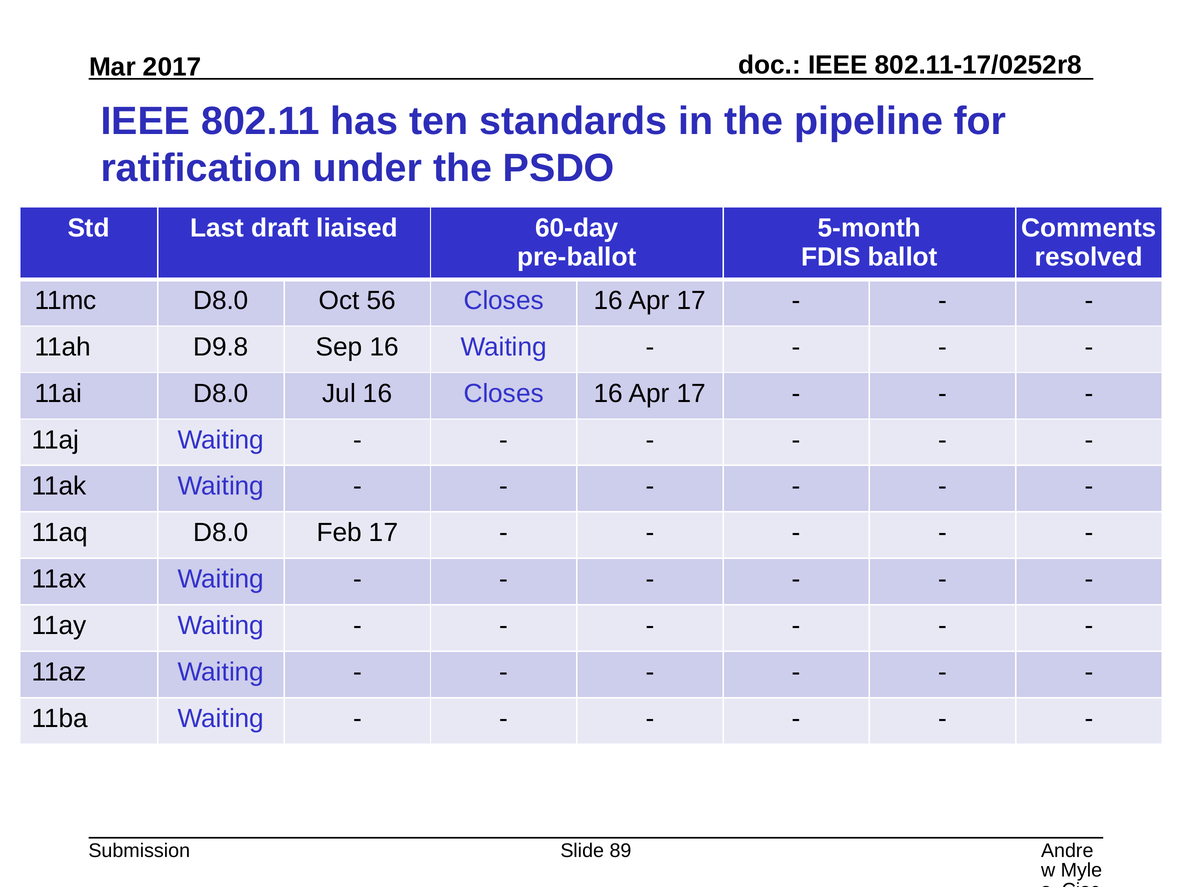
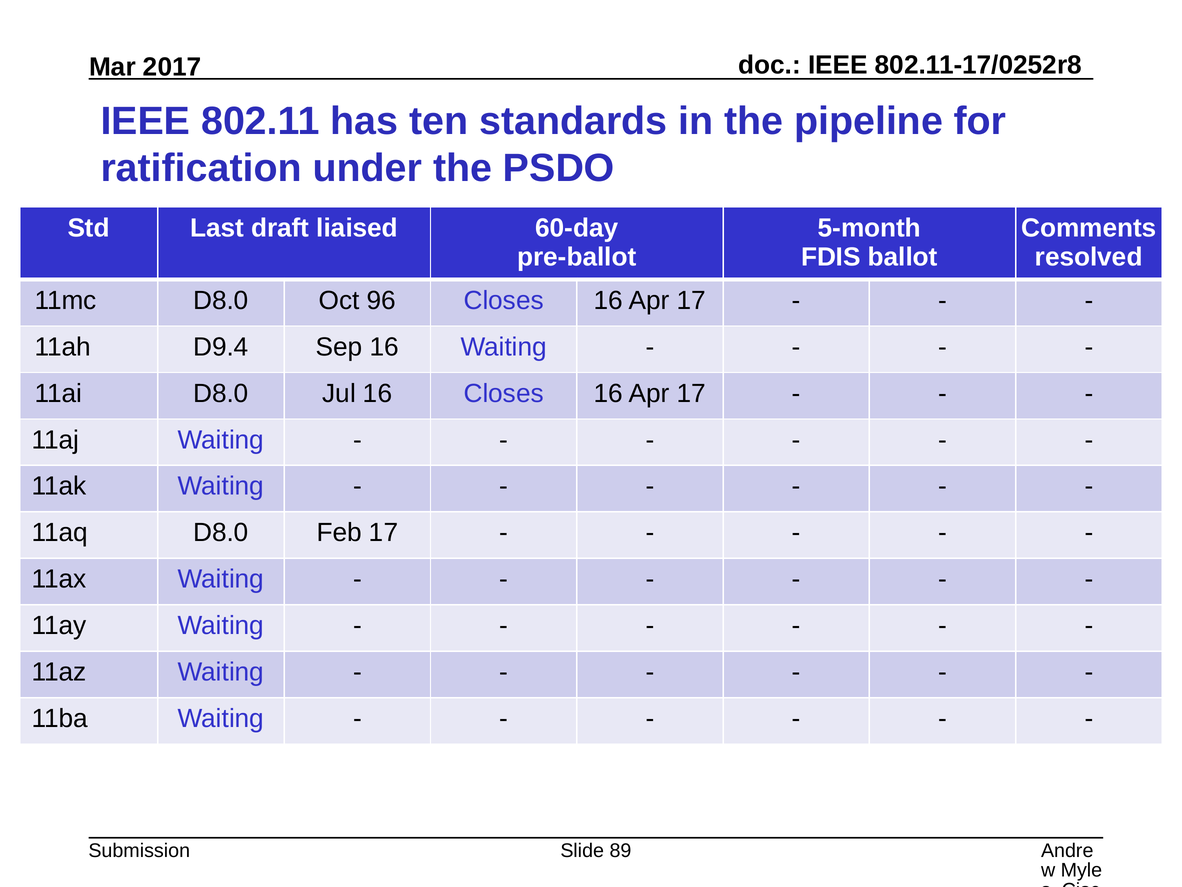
56: 56 -> 96 (381, 300)
D9.8: D9.8 -> D9.4 (221, 347)
